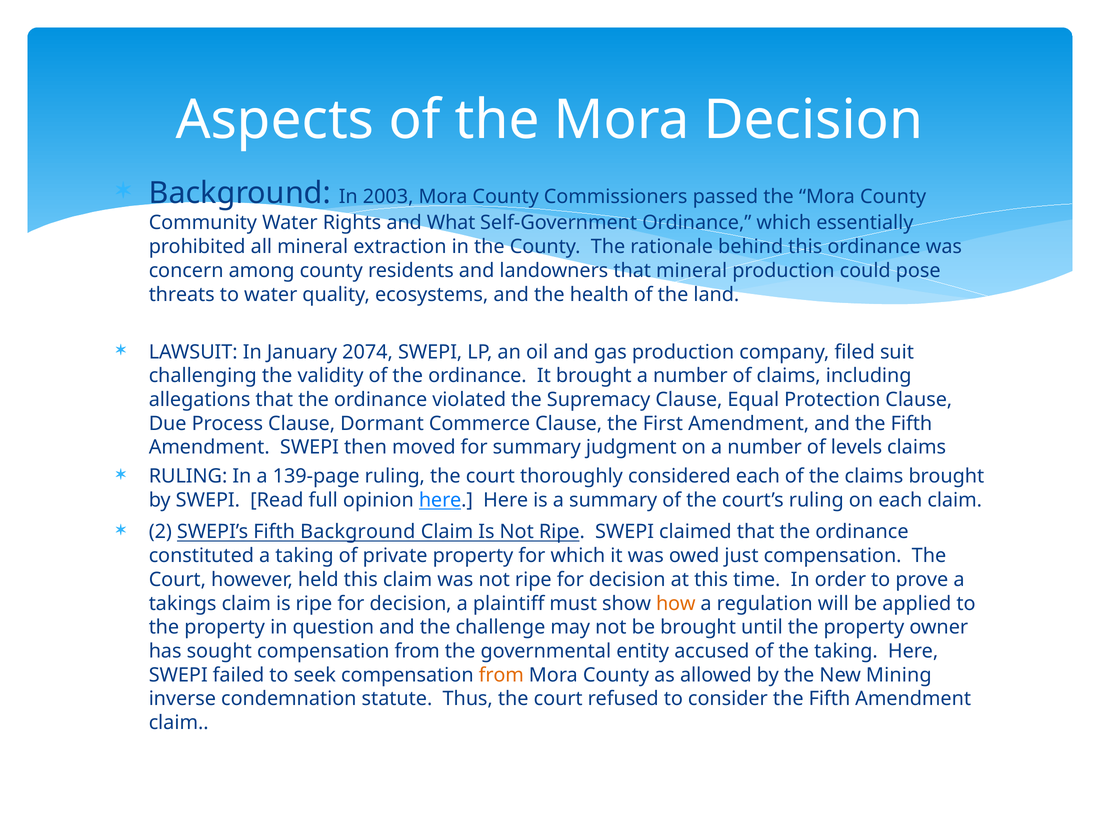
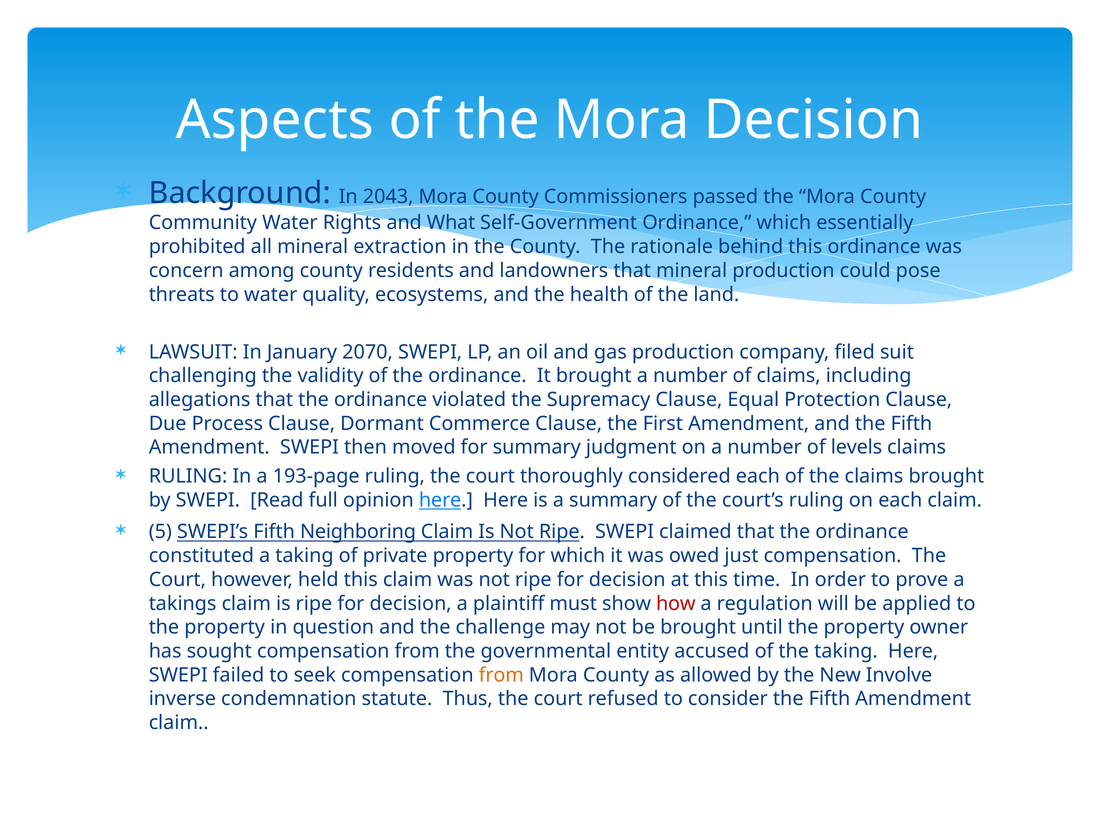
2003: 2003 -> 2043 (388, 197)
2074: 2074 -> 2070 (368, 352)
139-page: 139-page -> 193-page (316, 476)
2: 2 -> 5 (160, 531)
Fifth Background: Background -> Neighboring (358, 531)
how colour: orange -> red (676, 603)
Mining: Mining -> Involve (899, 674)
